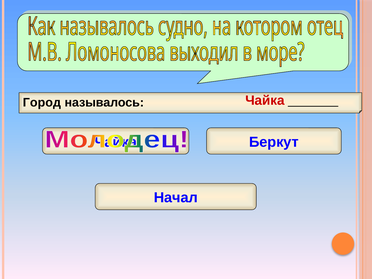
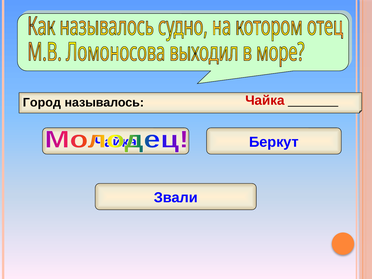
Начал: Начал -> Звали (176, 198)
